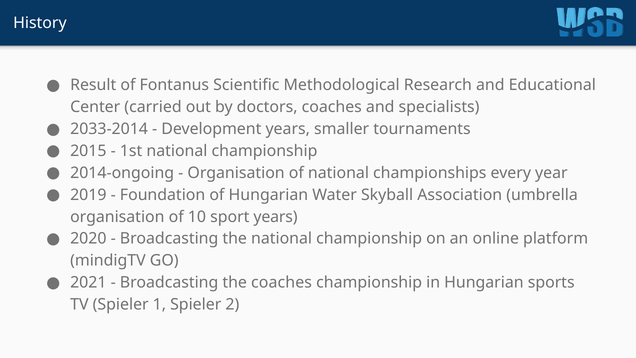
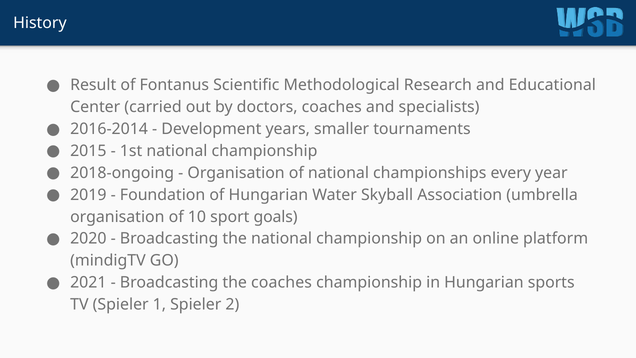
2033-2014: 2033-2014 -> 2016-2014 (109, 129)
2014-ongoing: 2014-ongoing -> 2018-ongoing (122, 173)
sport years: years -> goals (276, 217)
